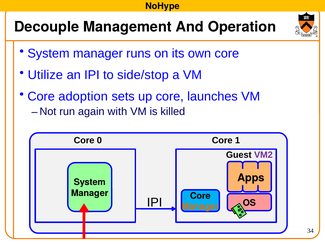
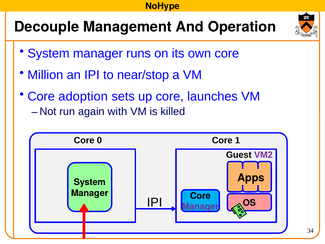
Utilize: Utilize -> Million (45, 75)
side/stop: side/stop -> near/stop (143, 75)
Manager colour: orange -> purple (200, 206)
